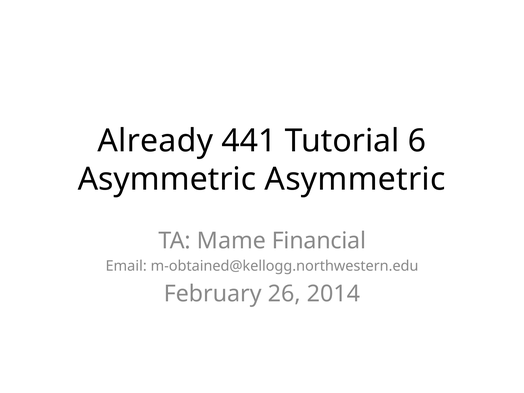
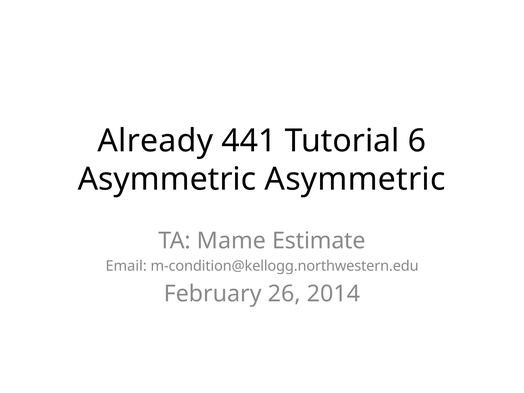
Financial: Financial -> Estimate (319, 241)
m-obtained@kellogg.northwestern.edu: m-obtained@kellogg.northwestern.edu -> m-condition@kellogg.northwestern.edu (285, 266)
